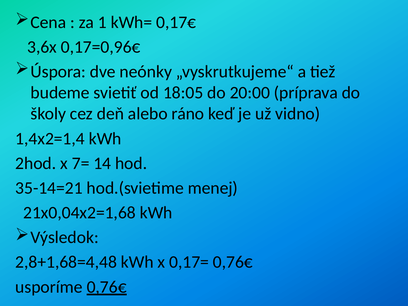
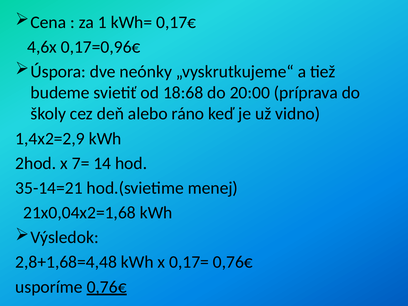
3,6x: 3,6x -> 4,6x (42, 47)
18:05: 18:05 -> 18:68 (183, 93)
1,4x2=1,4: 1,4x2=1,4 -> 1,4x2=2,9 (50, 139)
